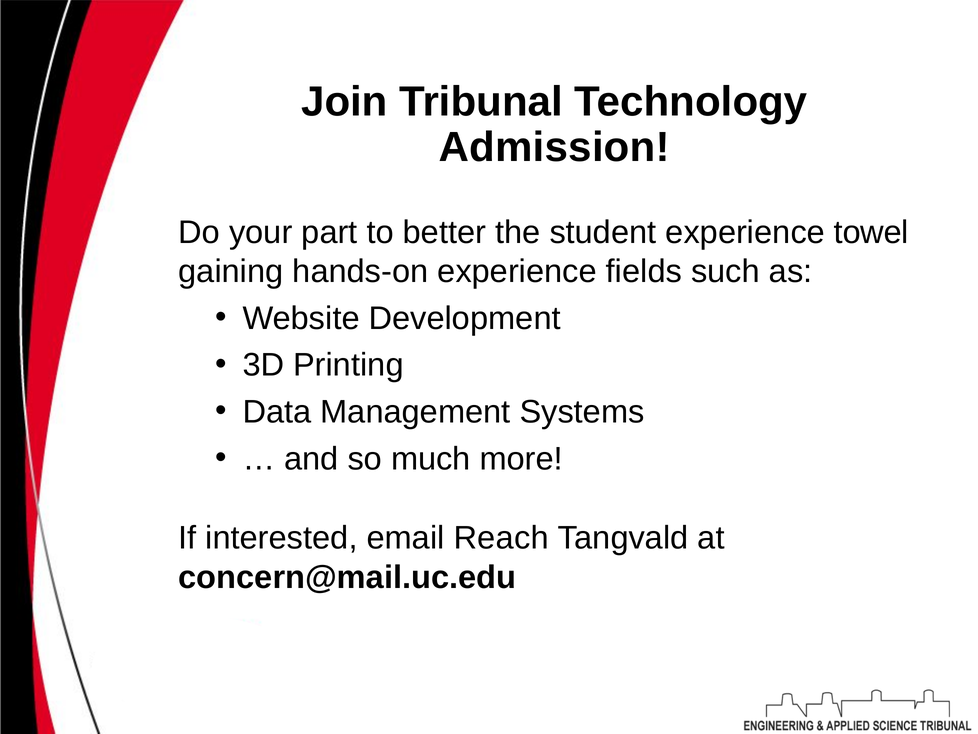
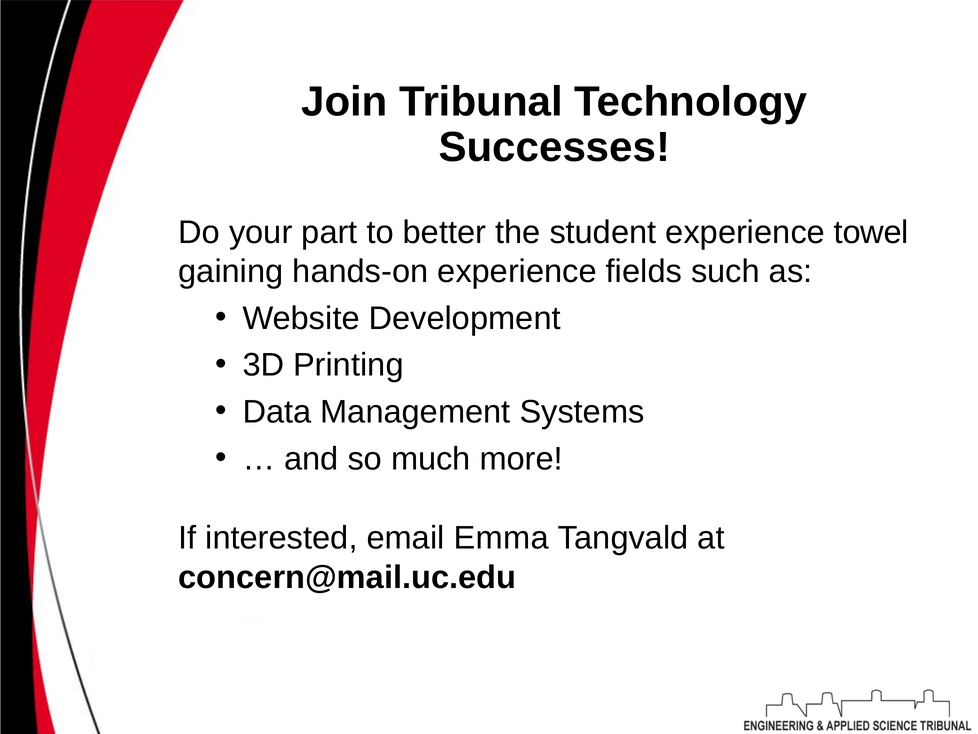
Admission: Admission -> Successes (554, 147)
Reach: Reach -> Emma (501, 538)
